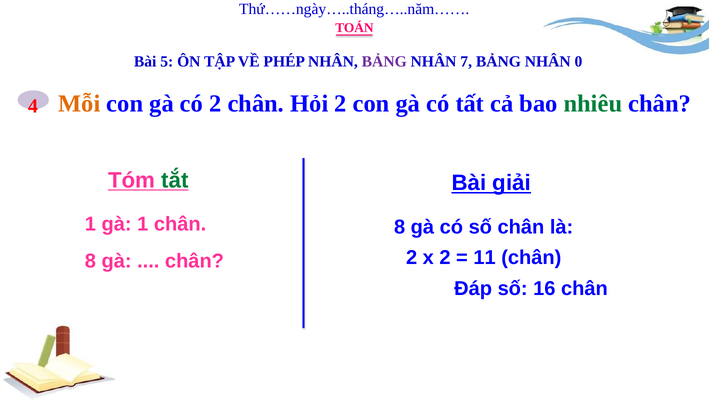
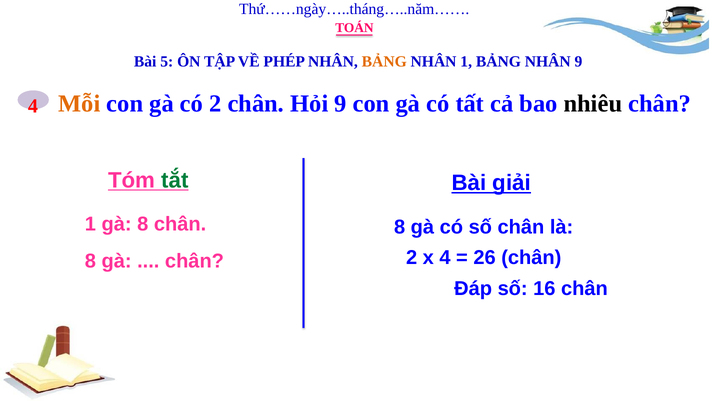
BẢNG colour: purple -> orange (384, 61)
NHÂN 7: 7 -> 1 (466, 61)
NHÂN 0: 0 -> 9 (578, 61)
Hỏi 2: 2 -> 9 (341, 104)
nhiêu colour: green -> black (593, 104)
gà 1: 1 -> 8 (143, 224)
x 2: 2 -> 4 (445, 258)
11: 11 -> 26 (485, 258)
